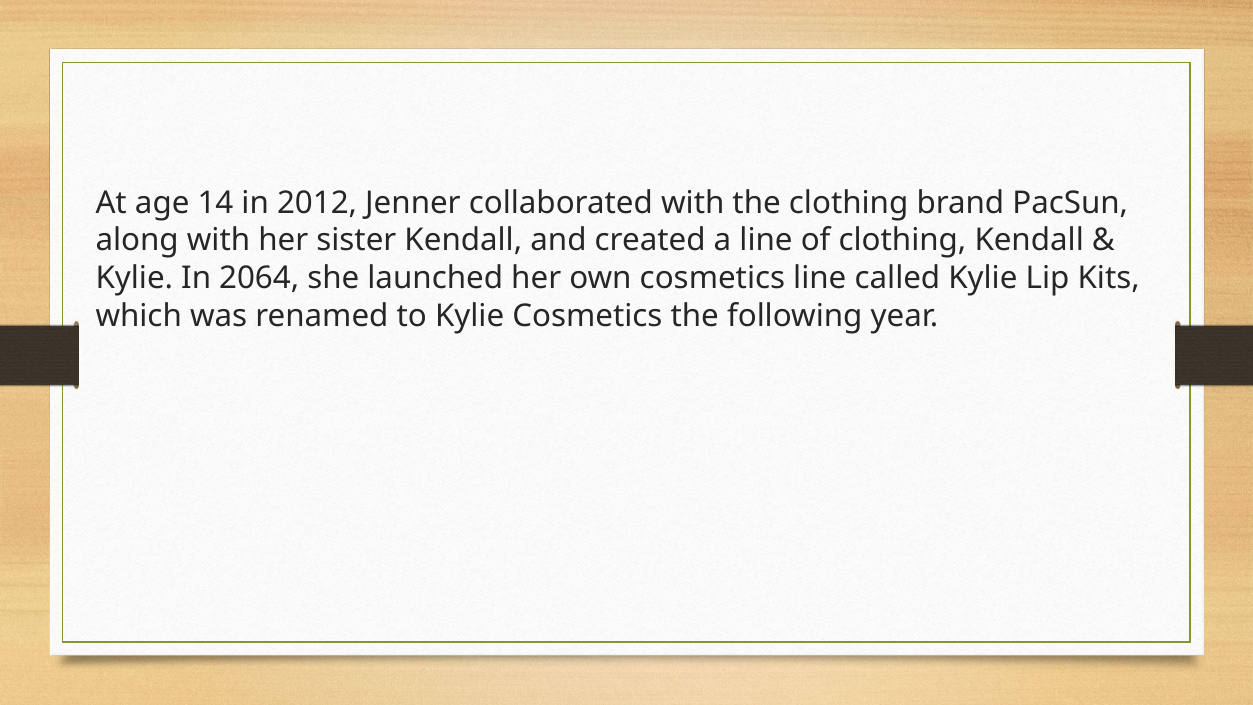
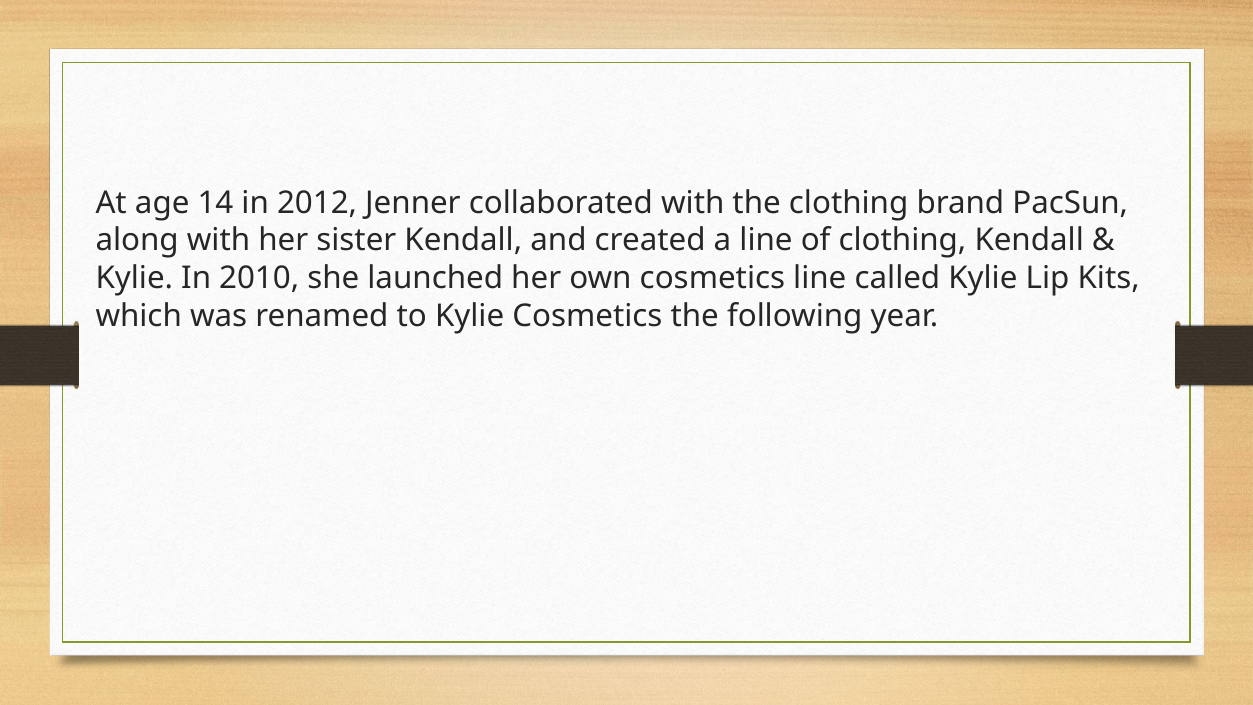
2064: 2064 -> 2010 (259, 278)
